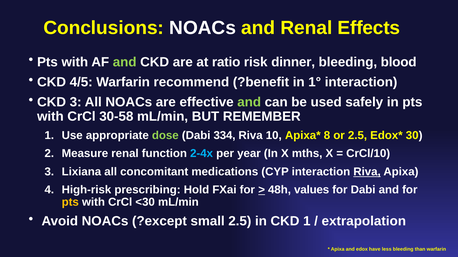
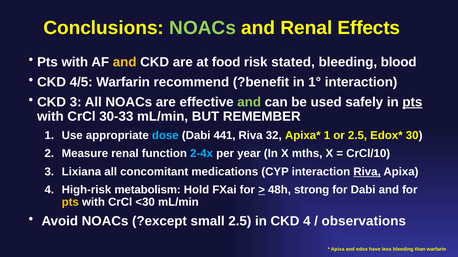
NOACs colour: white -> light green (203, 28)
and colour: light green -> yellow (125, 62)
ratio: ratio -> food (226, 62)
dinner: dinner -> stated (293, 62)
pts underline: none -> present (412, 102)
30-58: 30-58 -> 30-33 (116, 117)
dose colour: light green -> light blue (165, 136)
334: 334 -> 441 (225, 136)
10: 10 -> 32 (274, 136)
8: 8 -> 1 (327, 136)
prescribing: prescribing -> metabolism (148, 190)
values: values -> strong (312, 190)
CKD 1: 1 -> 4 (307, 222)
extrapolation: extrapolation -> observations (364, 222)
